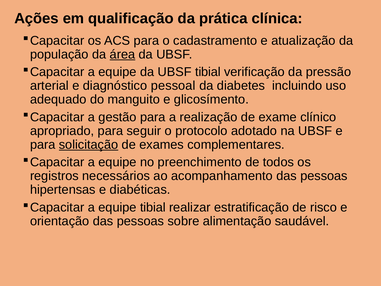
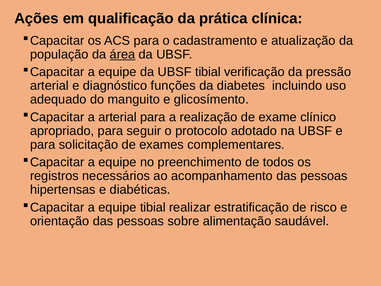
pessoal: pessoal -> funções (173, 86)
a gestão: gestão -> arterial (118, 117)
solicitação underline: present -> none (89, 144)
